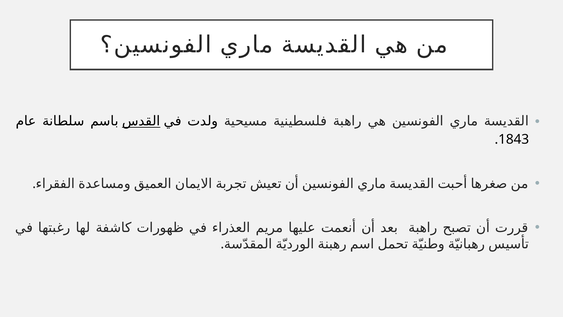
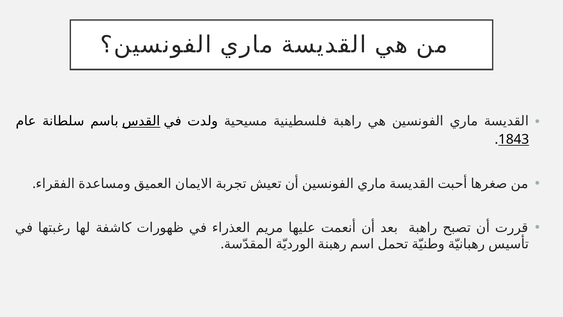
1843 underline: none -> present (514, 139)
